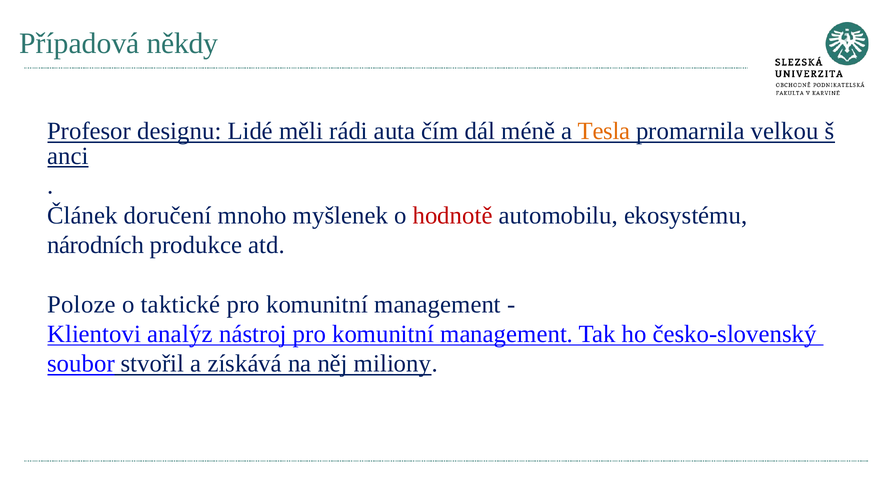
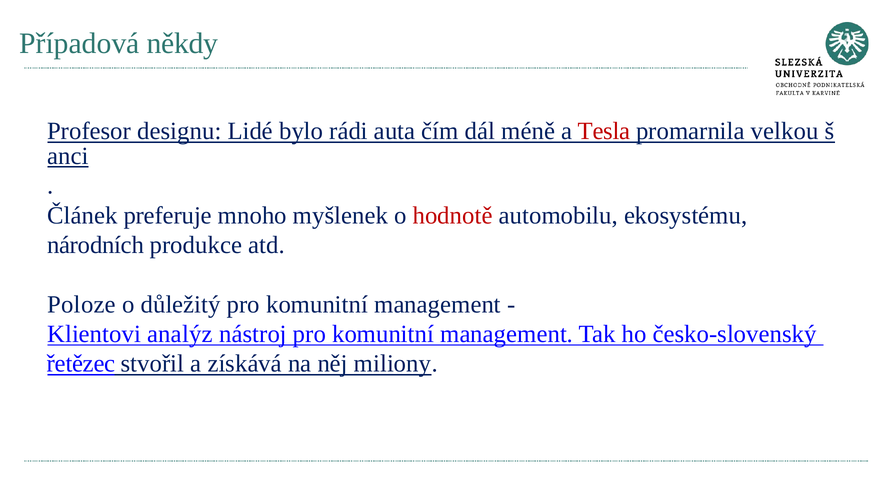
měli: měli -> bylo (301, 131)
Tesla colour: orange -> red (604, 131)
doručení: doručení -> preferuje (168, 215)
taktické: taktické -> důležitý (181, 305)
soubor: soubor -> řetězec (81, 364)
